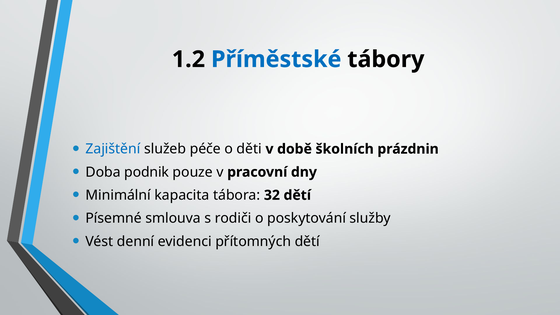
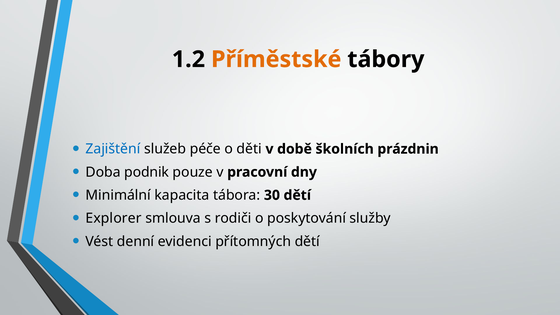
Příměstské colour: blue -> orange (276, 59)
32: 32 -> 30 (272, 195)
Písemné: Písemné -> Explorer (114, 218)
